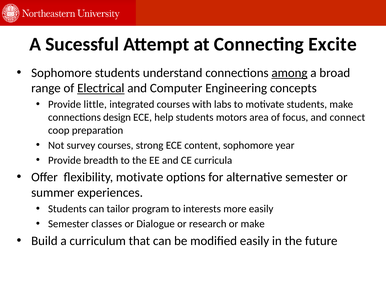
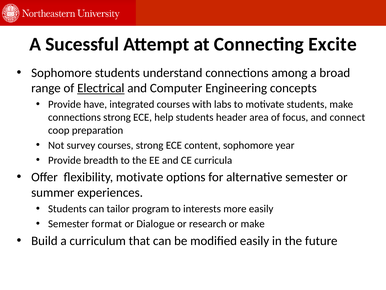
among underline: present -> none (289, 73)
little: little -> have (95, 104)
connections design: design -> strong (117, 117)
motors: motors -> header (231, 117)
classes: classes -> format (107, 223)
